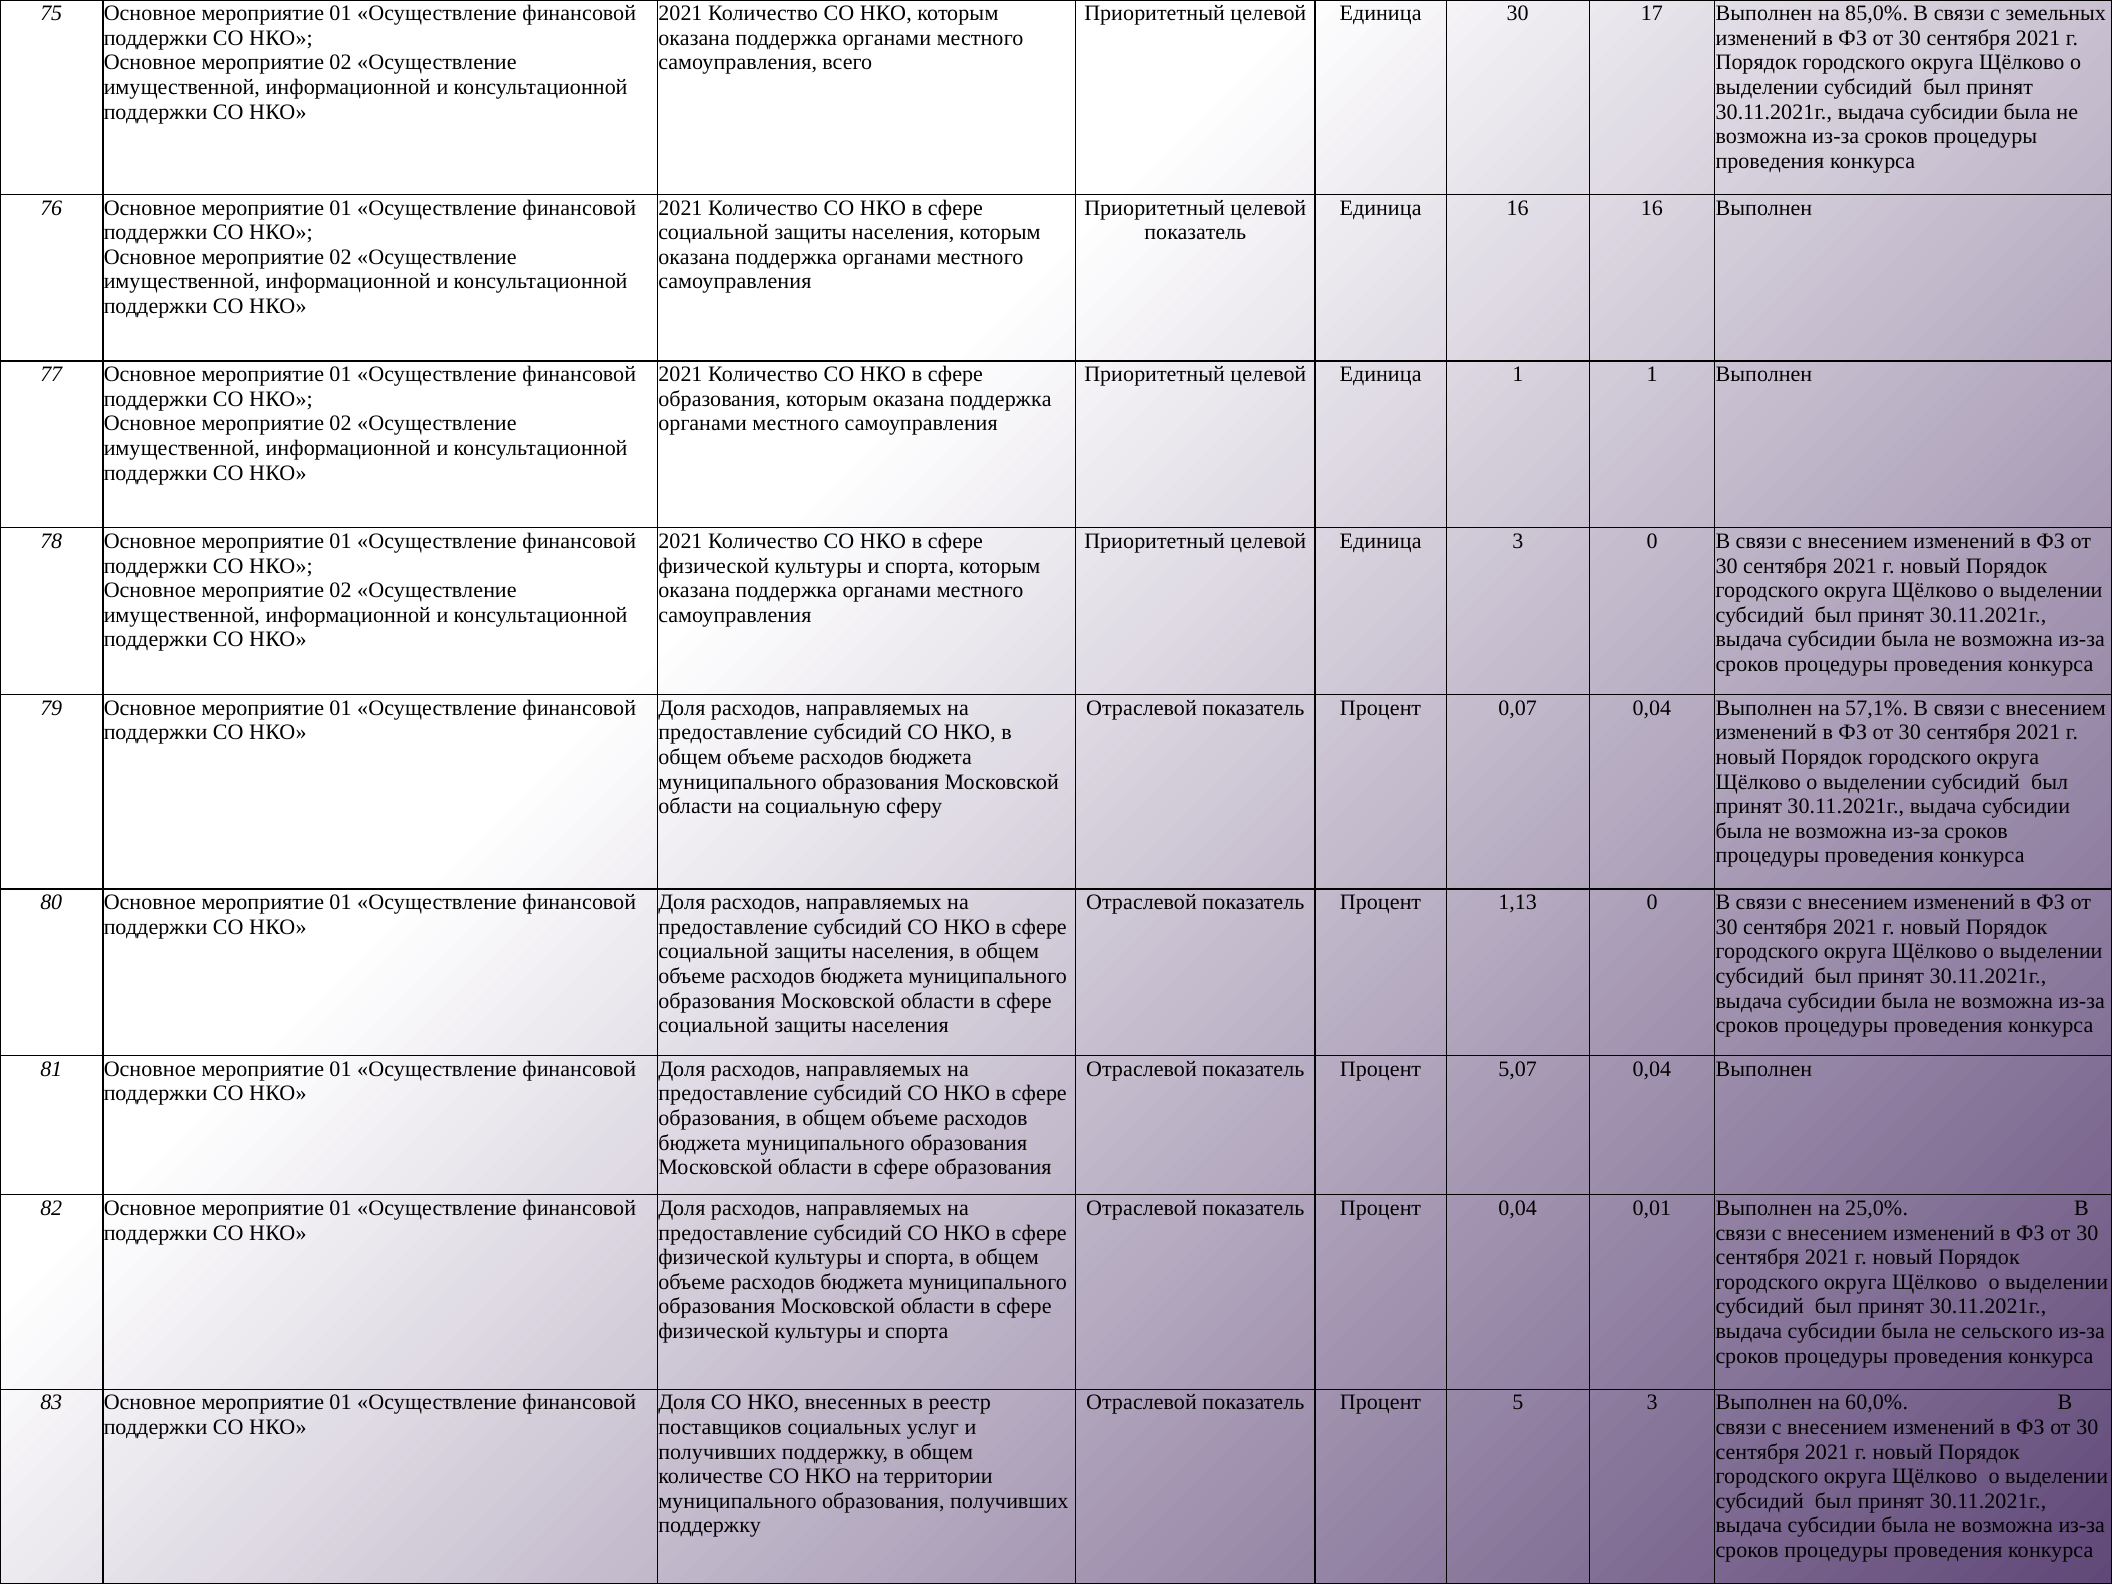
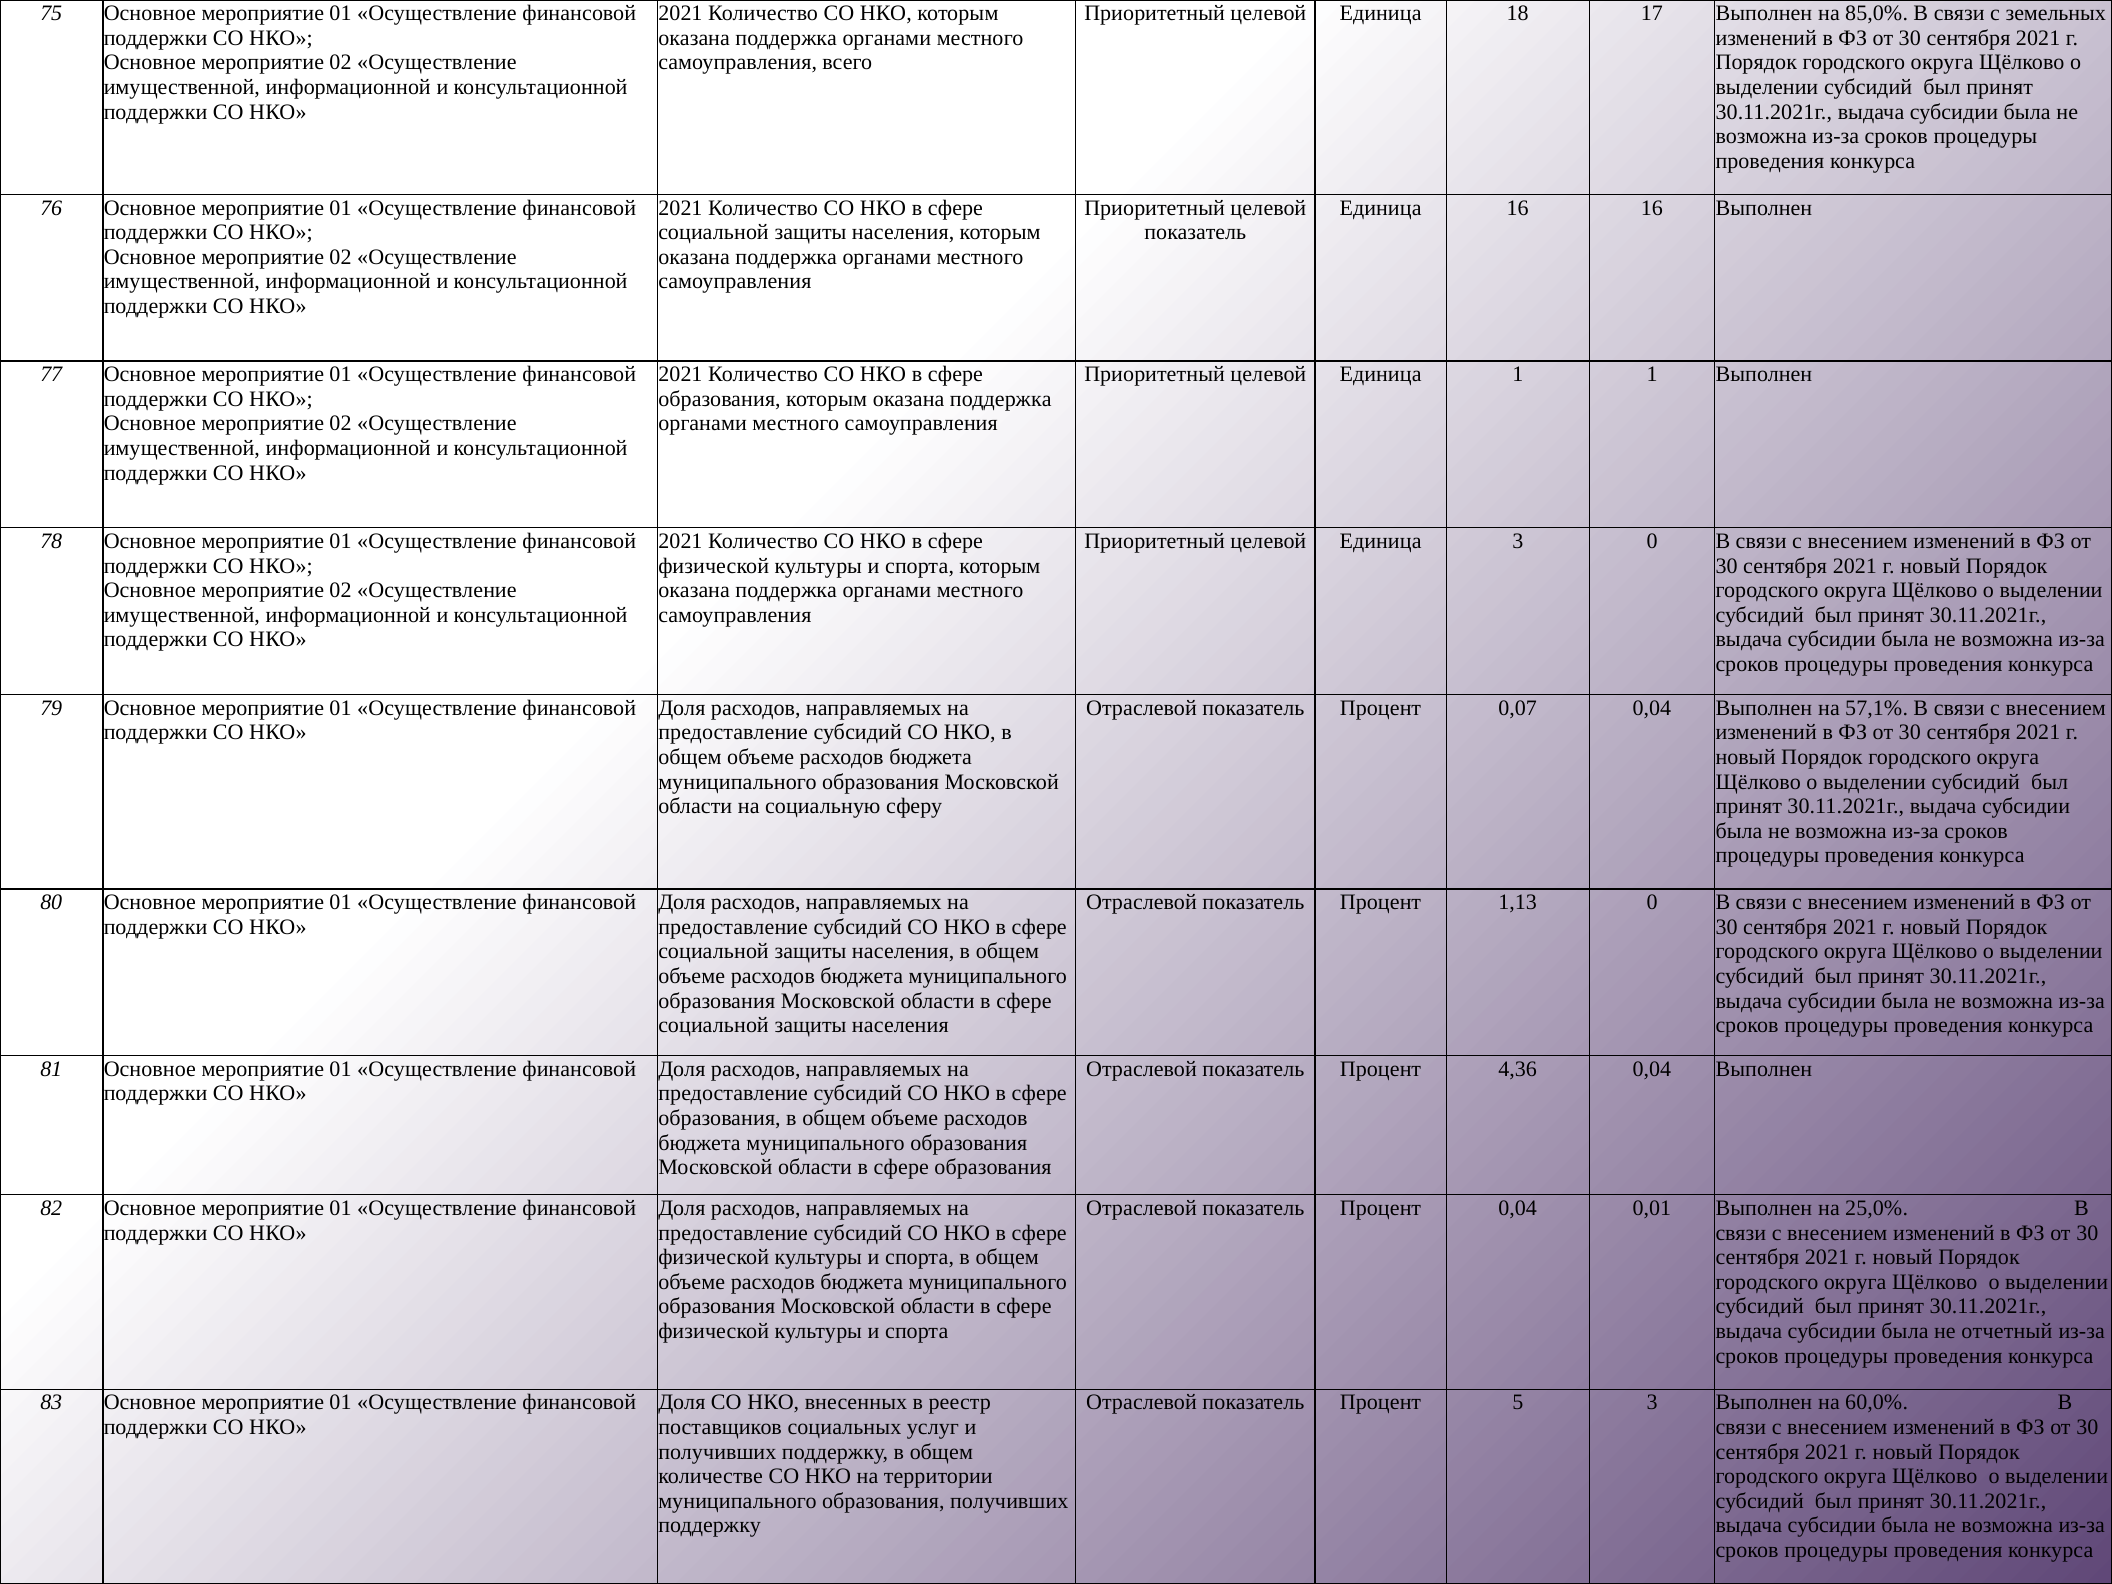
Единица 30: 30 -> 18 (1518, 13)
5,07: 5,07 -> 4,36 (1518, 1069)
сельского: сельского -> отчетный (2007, 1331)
